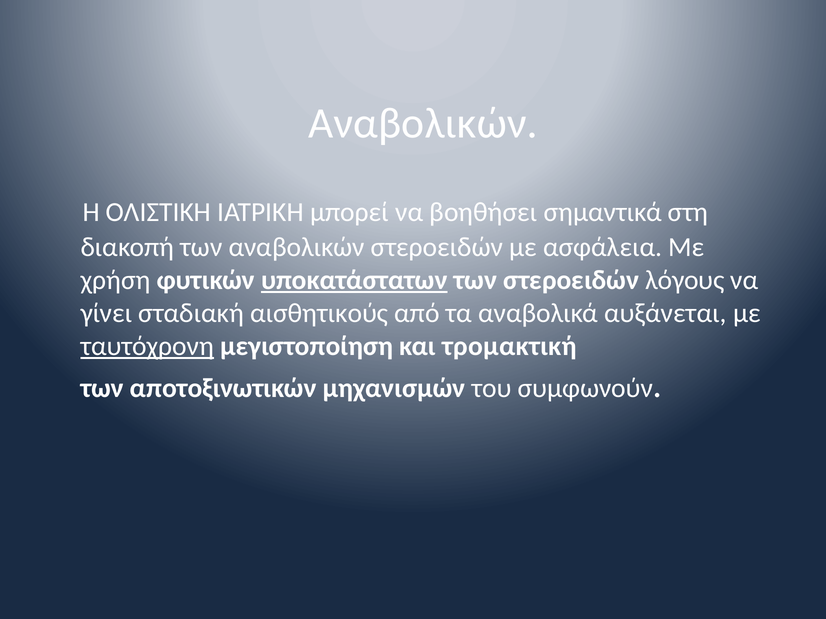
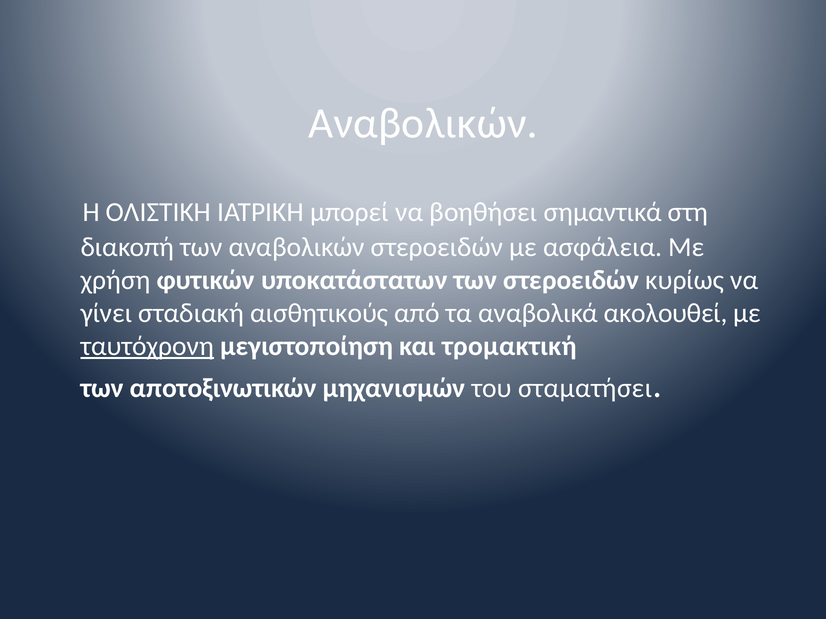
υποκατάστατων underline: present -> none (354, 280)
λόγους: λόγους -> κυρίως (685, 280)
αυξάνεται: αυξάνεται -> ακολουθεί (666, 313)
συμφωνούν: συμφωνούν -> σταματήσει (585, 389)
